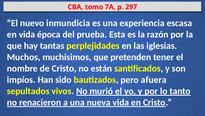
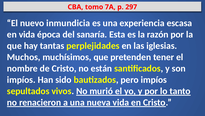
prueba: prueba -> sanaría (92, 34)
pero afuera: afuera -> impíos (154, 79)
